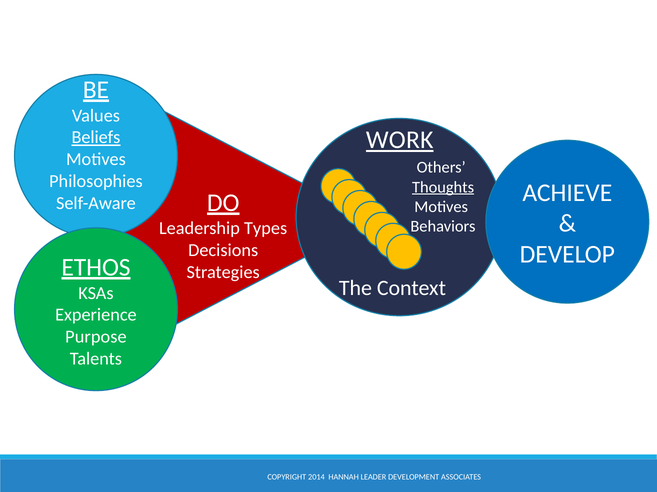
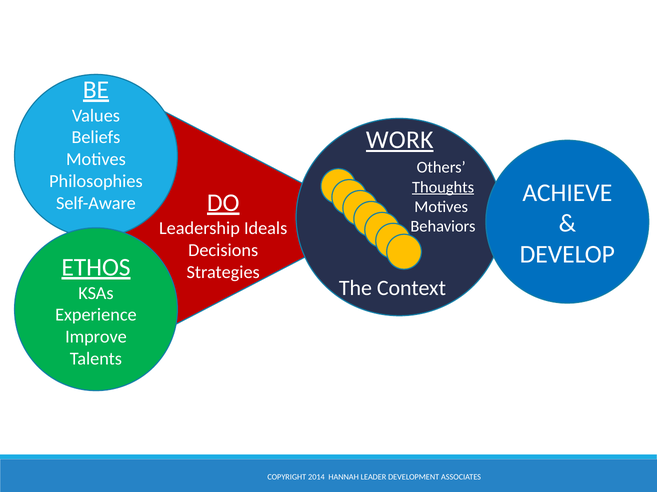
Beliefs underline: present -> none (96, 138)
Types: Types -> Ideals (266, 229)
Purpose: Purpose -> Improve (96, 337)
